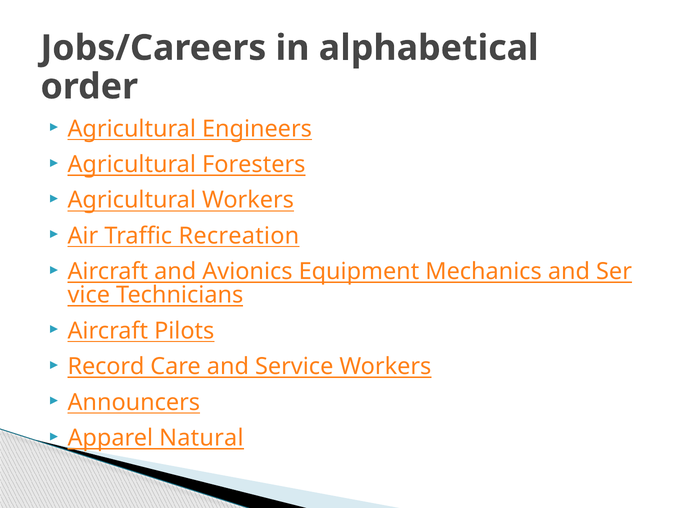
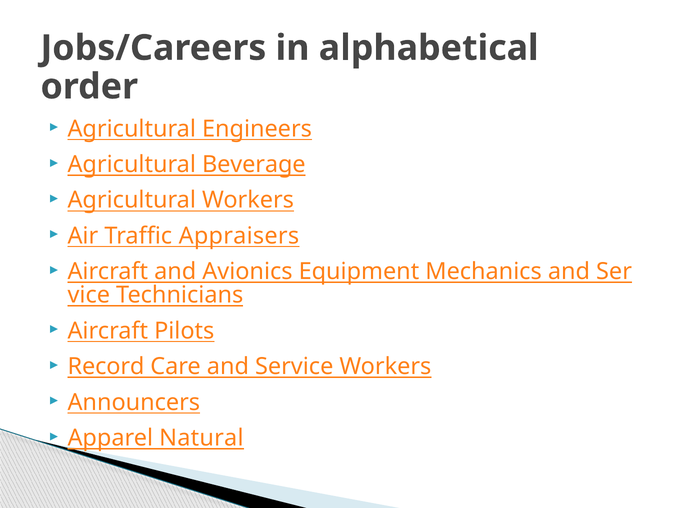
Foresters: Foresters -> Beverage (254, 164)
Recreation: Recreation -> Appraisers (239, 236)
